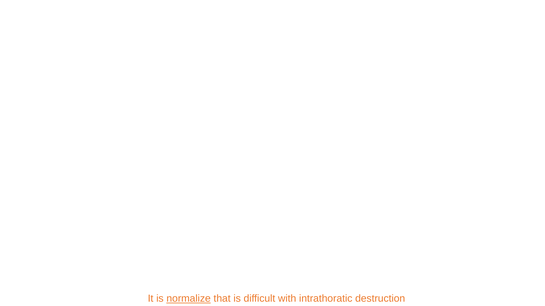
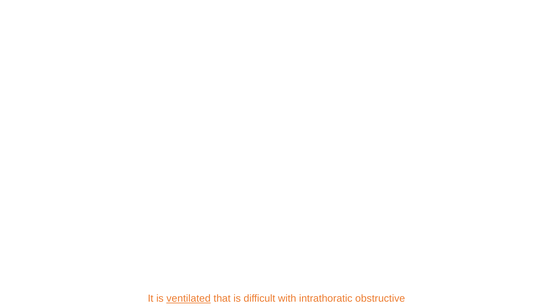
normalize: normalize -> ventilated (189, 299)
destruction: destruction -> obstructive (380, 299)
